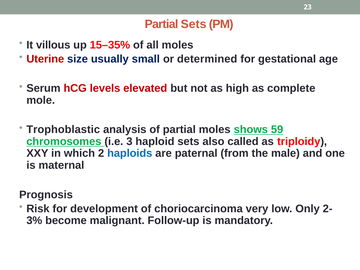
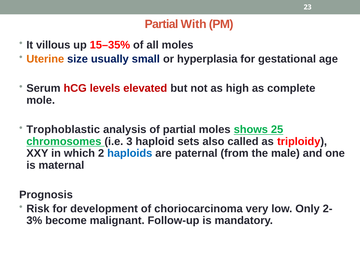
Partial Sets: Sets -> With (194, 24)
Uterine colour: red -> orange (45, 59)
determined: determined -> hyperplasia (207, 59)
59: 59 -> 25 (277, 130)
